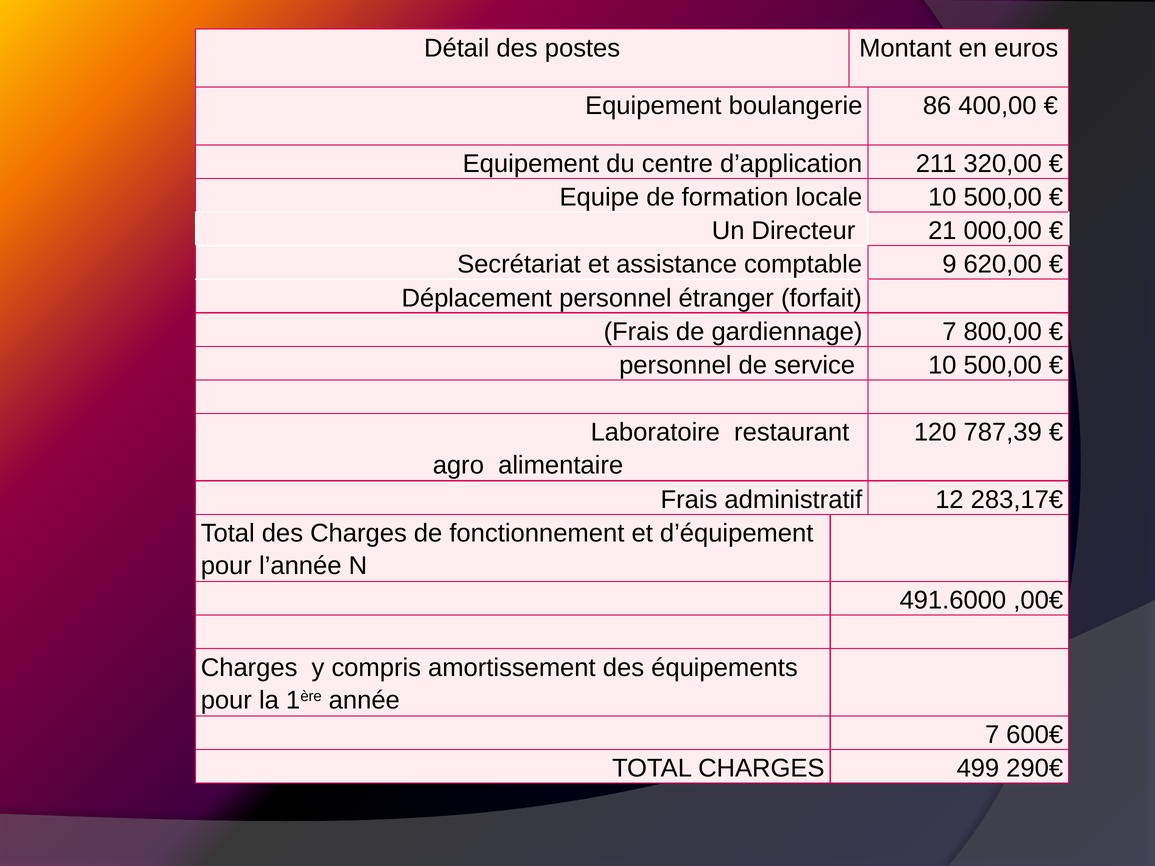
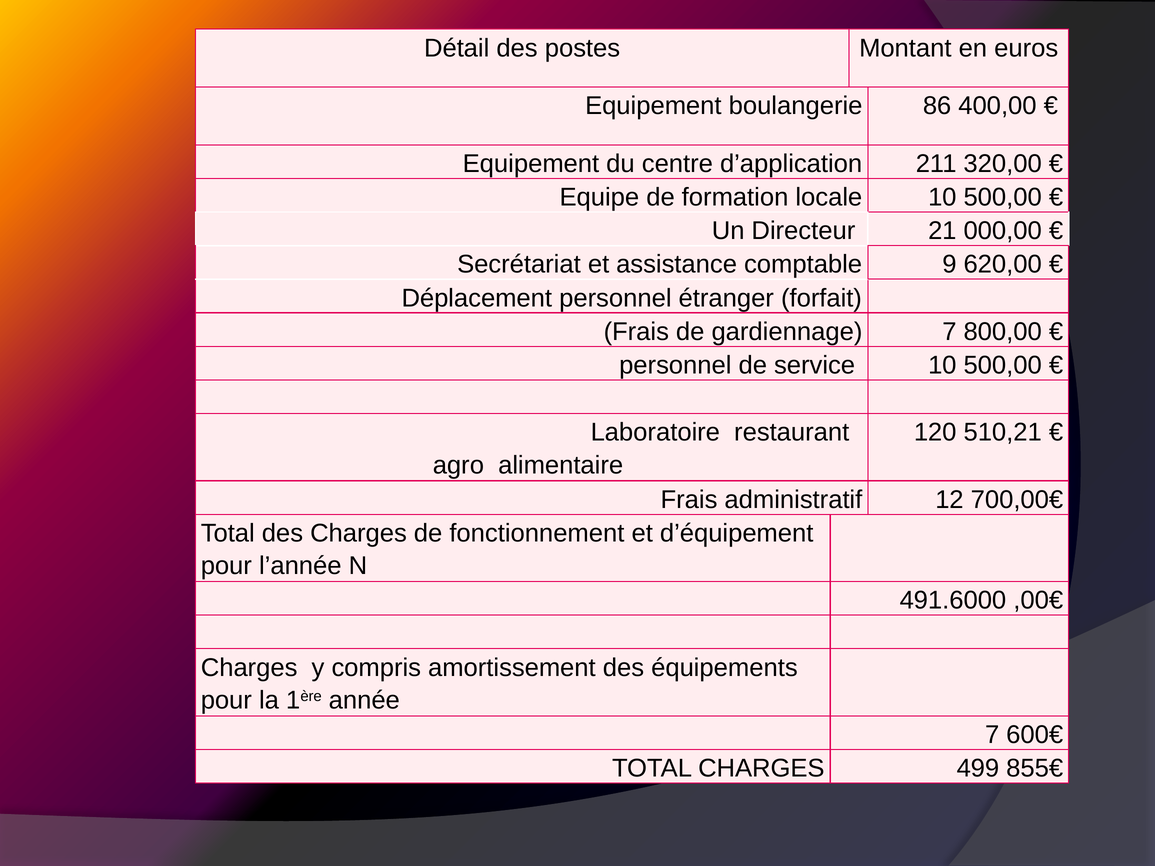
787,39: 787,39 -> 510,21 (1003, 433)
283,17€: 283,17€ -> 700,00€ (1017, 500)
290€: 290€ -> 855€ (1035, 769)
